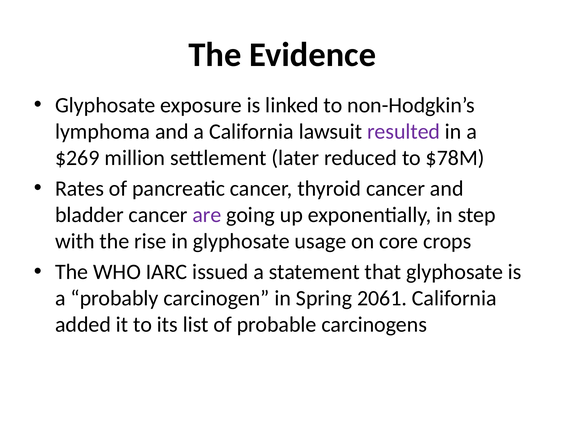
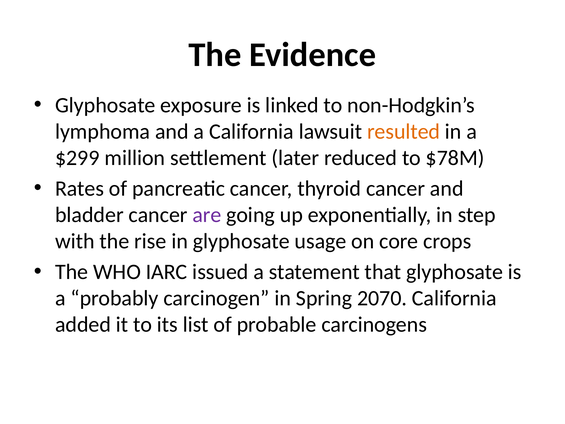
resulted colour: purple -> orange (404, 131)
$269: $269 -> $299 (77, 158)
2061: 2061 -> 2070 (382, 298)
